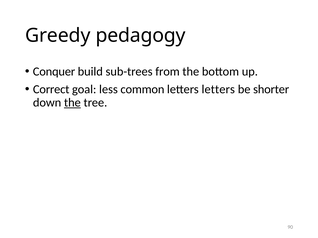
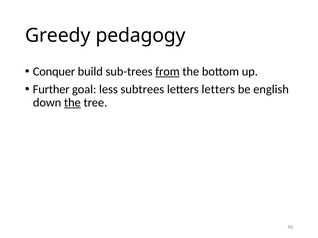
from underline: none -> present (168, 72)
Correct: Correct -> Further (51, 89)
common: common -> subtrees (142, 89)
shorter: shorter -> english (271, 89)
